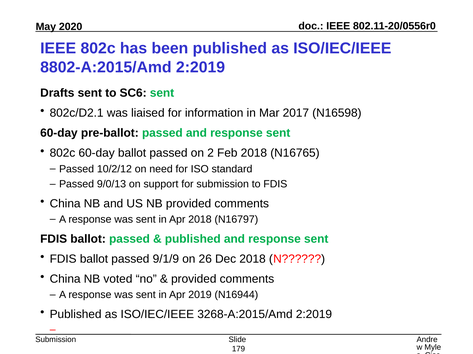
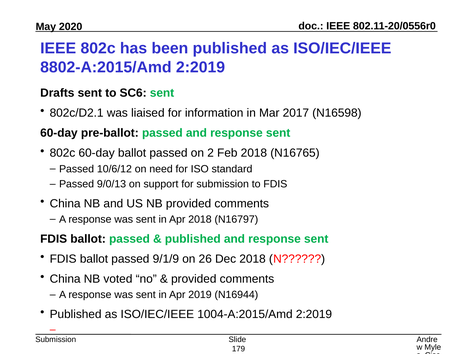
10/2/12: 10/2/12 -> 10/6/12 (114, 169)
3268-A:2015/Amd: 3268-A:2015/Amd -> 1004-A:2015/Amd (245, 315)
